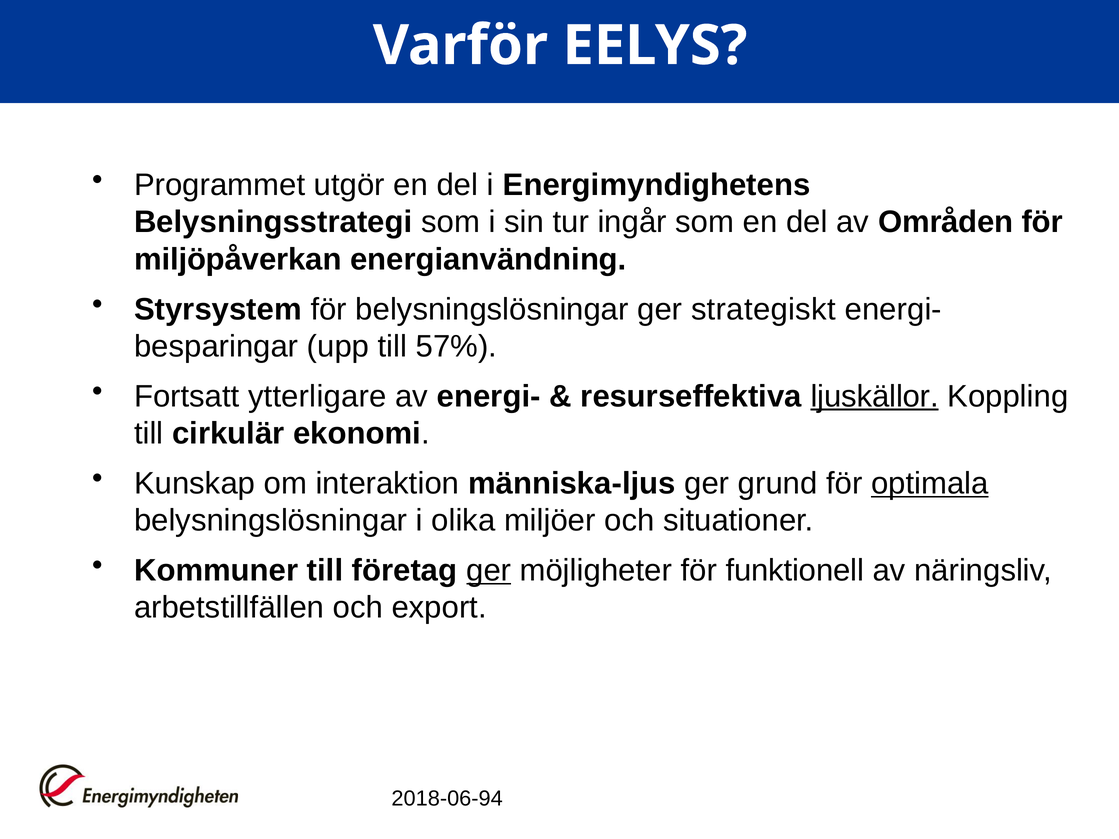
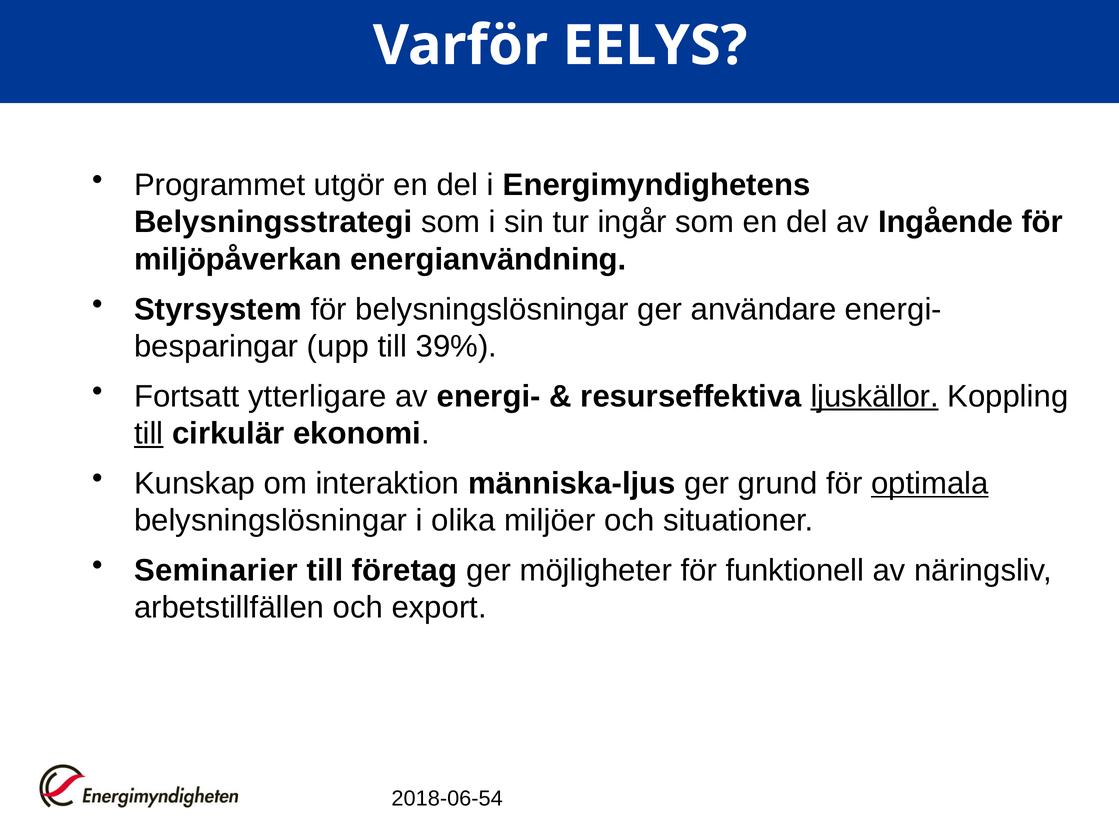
Områden: Områden -> Ingående (946, 222)
strategiskt: strategiskt -> användare (764, 309)
57%: 57% -> 39% (456, 347)
till underline: none -> present (149, 434)
Kommuner: Kommuner -> Seminarier (216, 571)
ger underline: present -> none (489, 571)
2018-06-94: 2018-06-94 -> 2018-06-54 (447, 799)
